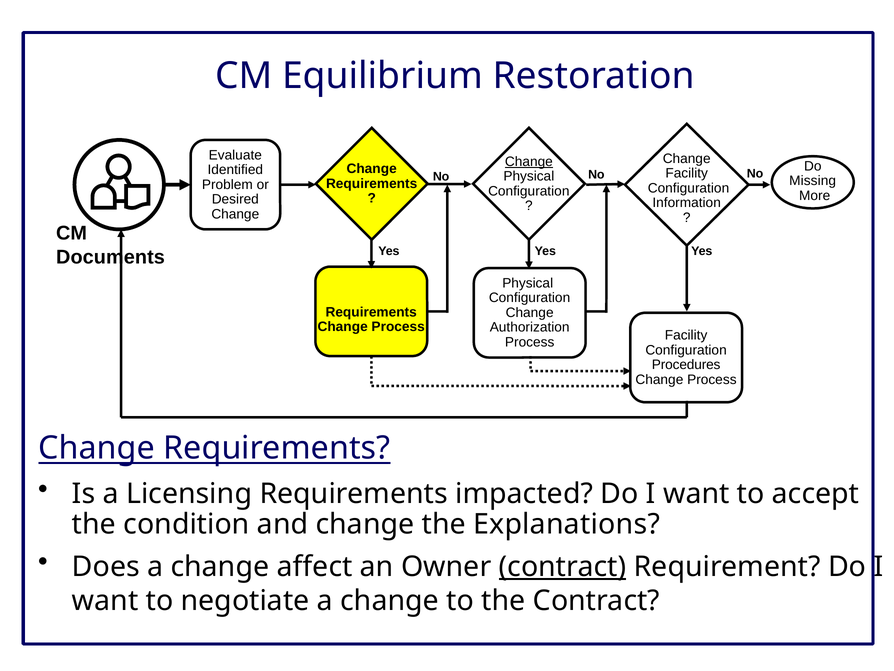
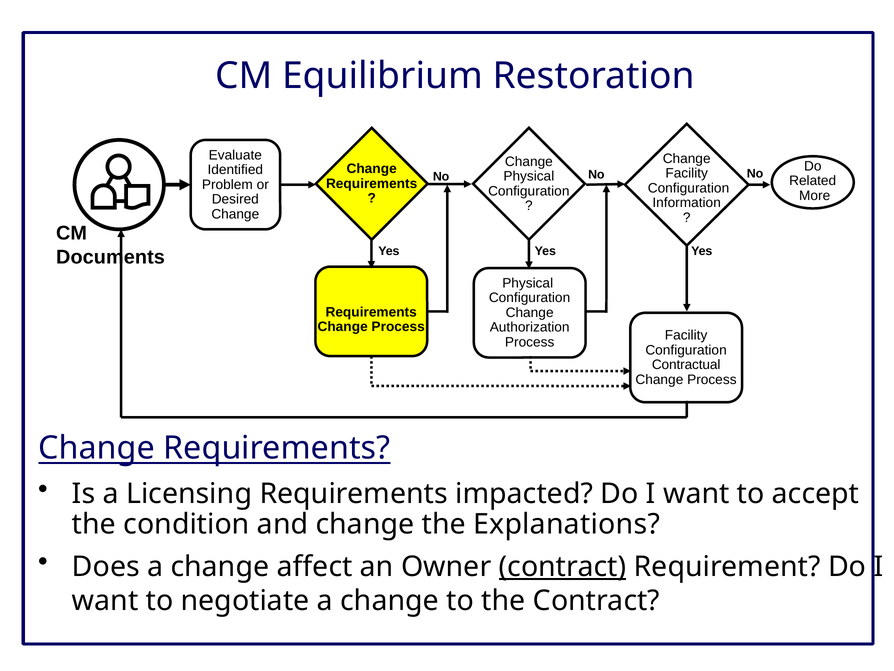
Change underline: present -> none (529, 161)
Missing: Missing -> Related (813, 181)
Procedures: Procedures -> Contractual (686, 365)
